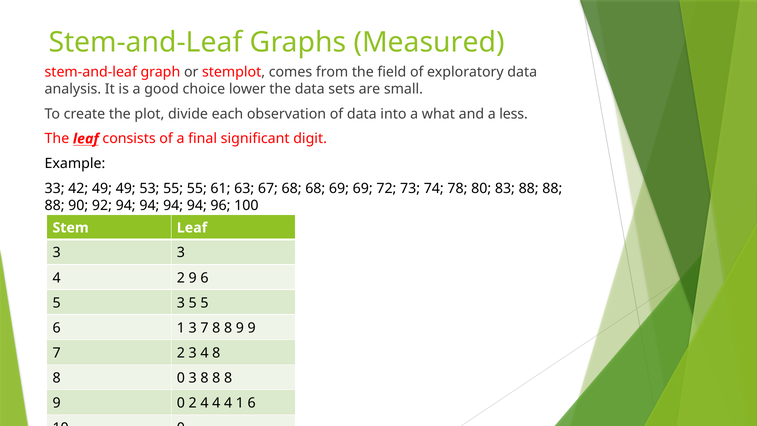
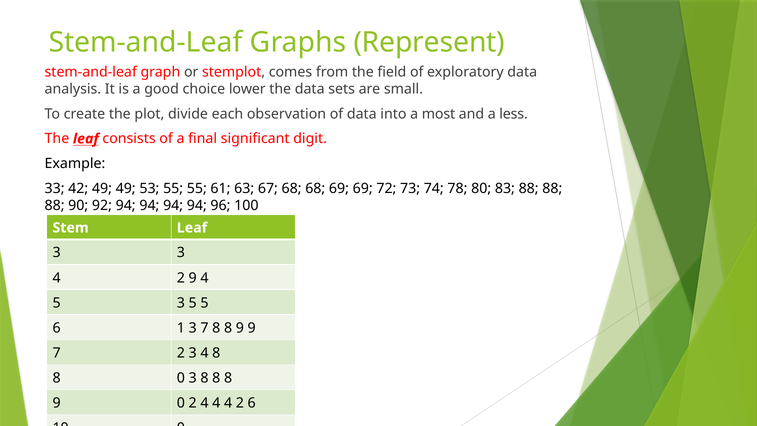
Measured: Measured -> Represent (429, 43)
what: what -> most (438, 114)
9 6: 6 -> 4 (204, 278)
4 4 1: 1 -> 2 (240, 403)
